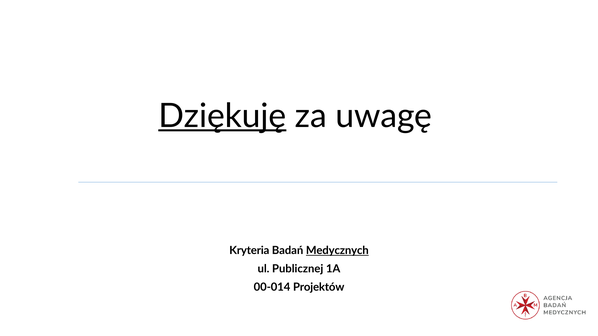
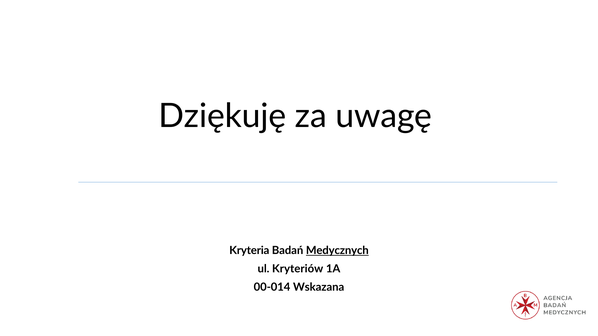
Dziękuję underline: present -> none (222, 116)
Publicznej: Publicznej -> Kryteriów (298, 269)
Projektów: Projektów -> Wskazana (319, 287)
